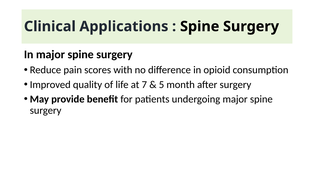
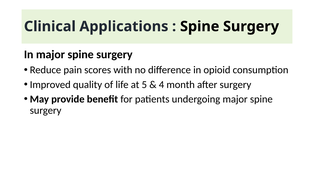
7: 7 -> 5 (144, 84)
5: 5 -> 4 (161, 84)
